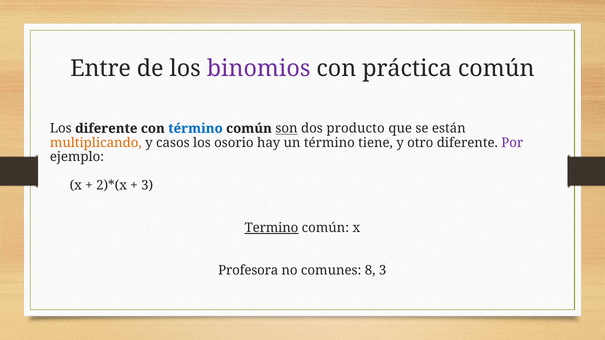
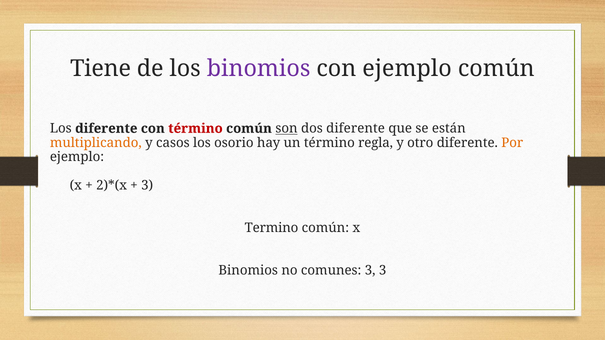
Entre: Entre -> Tiene (101, 69)
con práctica: práctica -> ejemplo (407, 69)
término colour: blue -> red (195, 129)
dos producto: producto -> diferente (356, 129)
tiene: tiene -> regla (376, 143)
Por colour: purple -> orange (512, 143)
Termino underline: present -> none (272, 228)
Profesora: Profesora -> Binomios (248, 271)
comunes 8: 8 -> 3 (370, 271)
